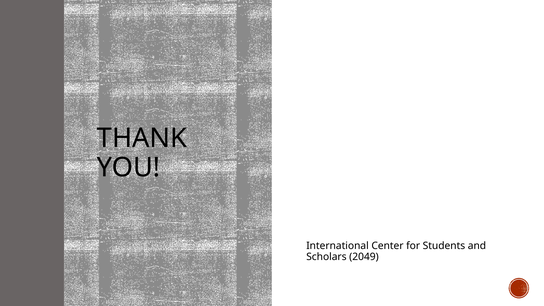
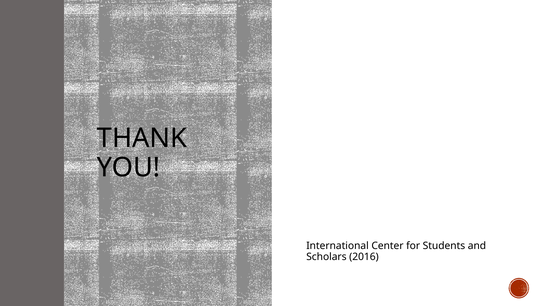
2049: 2049 -> 2016 (364, 257)
